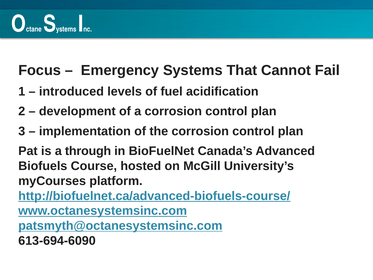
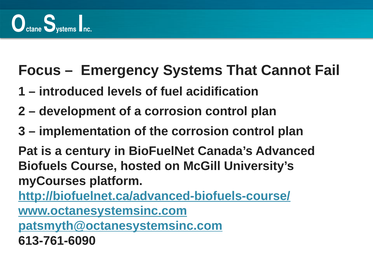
through: through -> century (88, 151)
613-694-6090: 613-694-6090 -> 613-761-6090 (57, 240)
